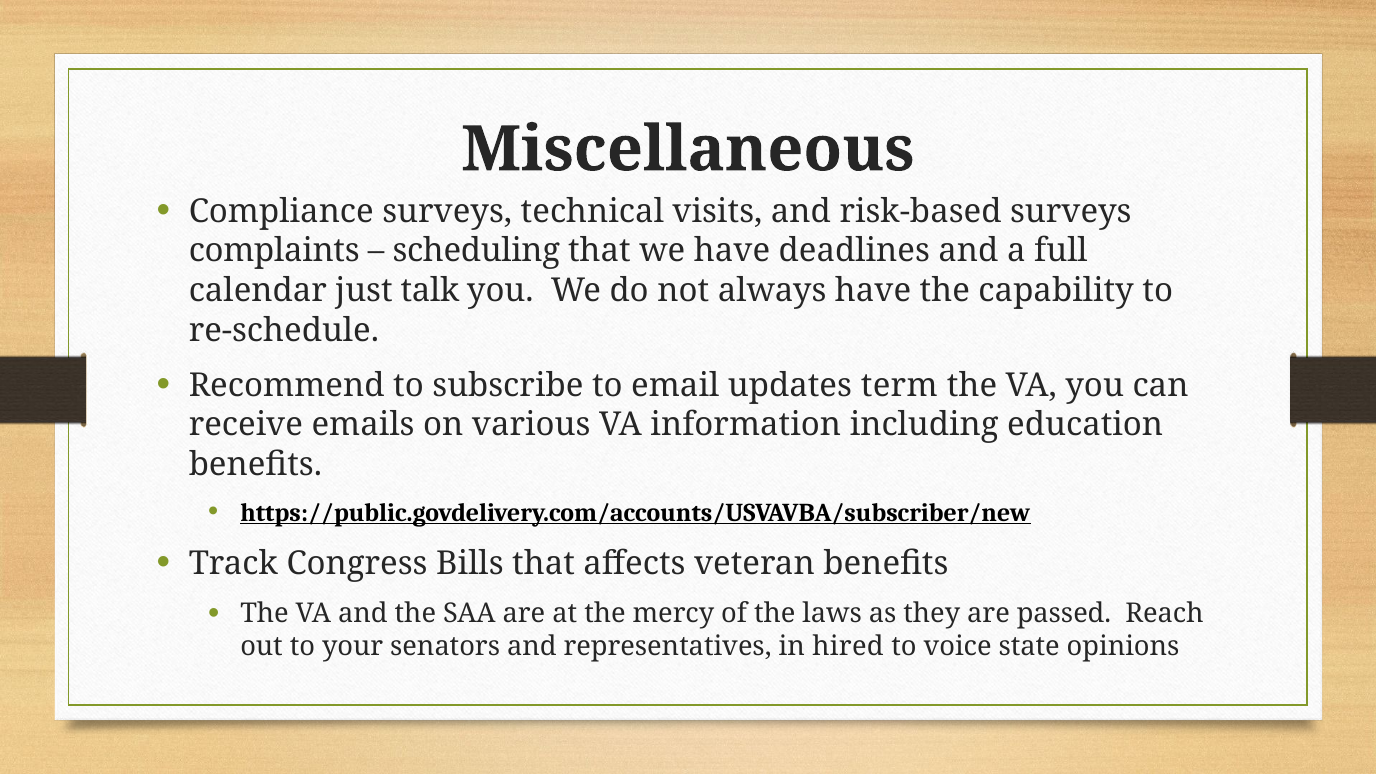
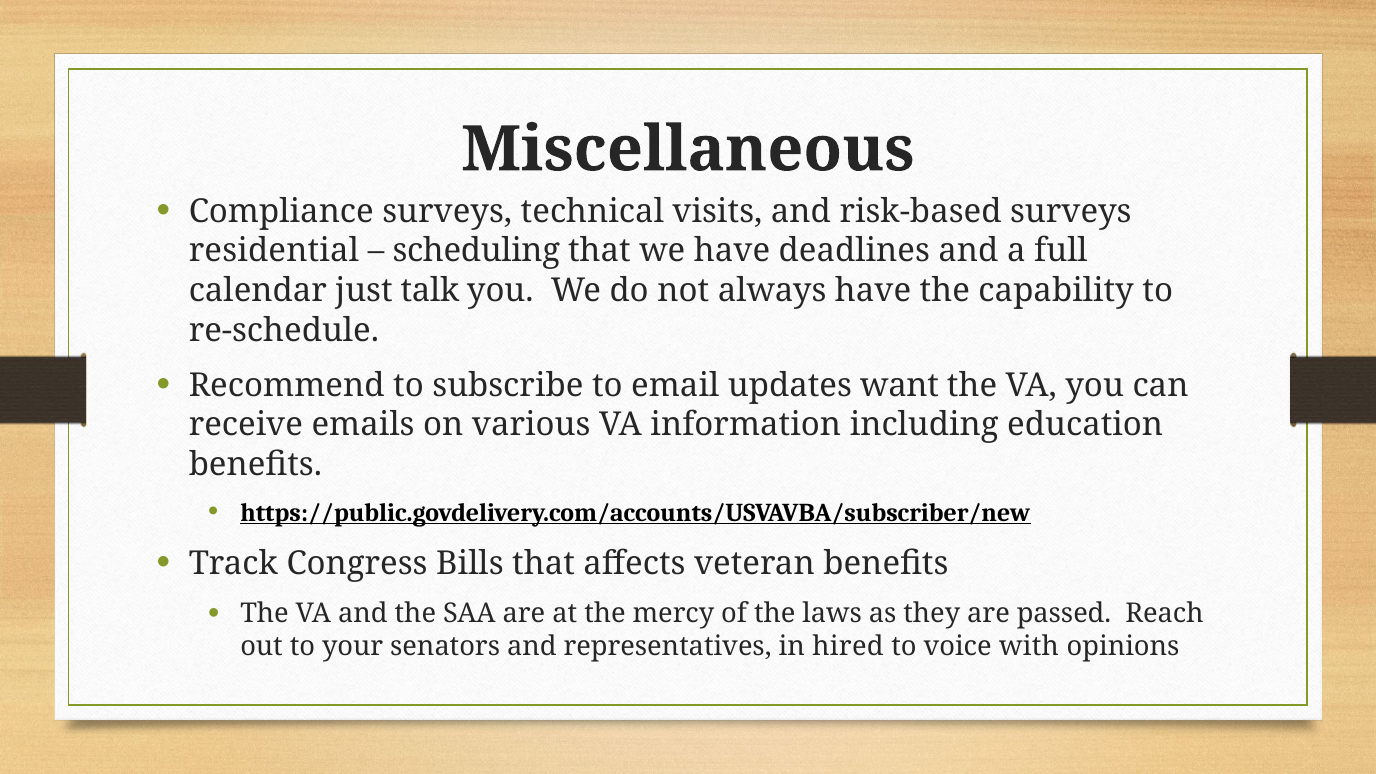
complaints: complaints -> residential (274, 251)
term: term -> want (900, 385)
state: state -> with (1029, 647)
